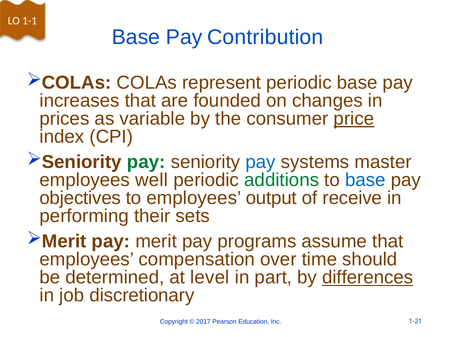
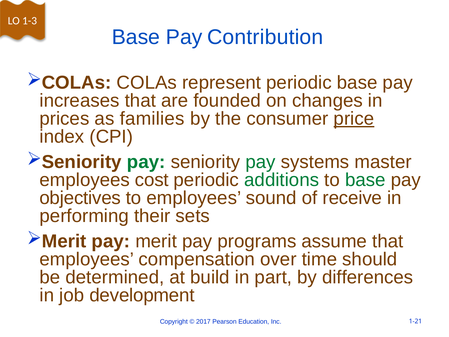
1-1: 1-1 -> 1-3 (30, 21)
variable: variable -> families (152, 119)
pay colour: blue -> green (261, 162)
well: well -> cost (152, 180)
base colour: blue -> green (365, 180)
output: output -> sound (271, 198)
level: level -> build (210, 277)
differences underline: present -> none (368, 277)
discretionary: discretionary -> development (142, 295)
